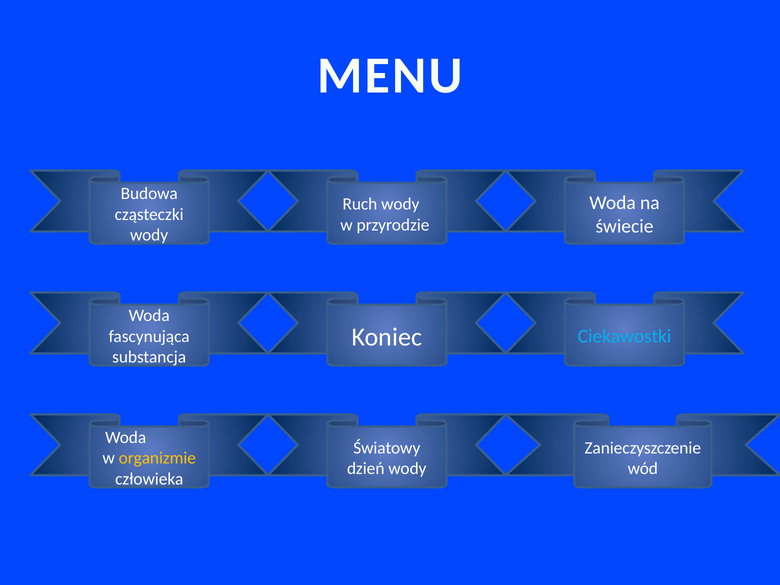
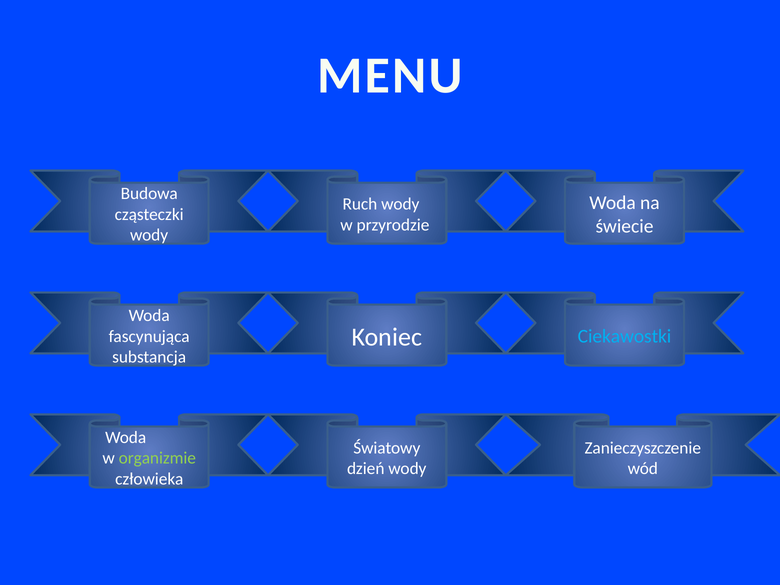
organizmie colour: yellow -> light green (157, 458)
